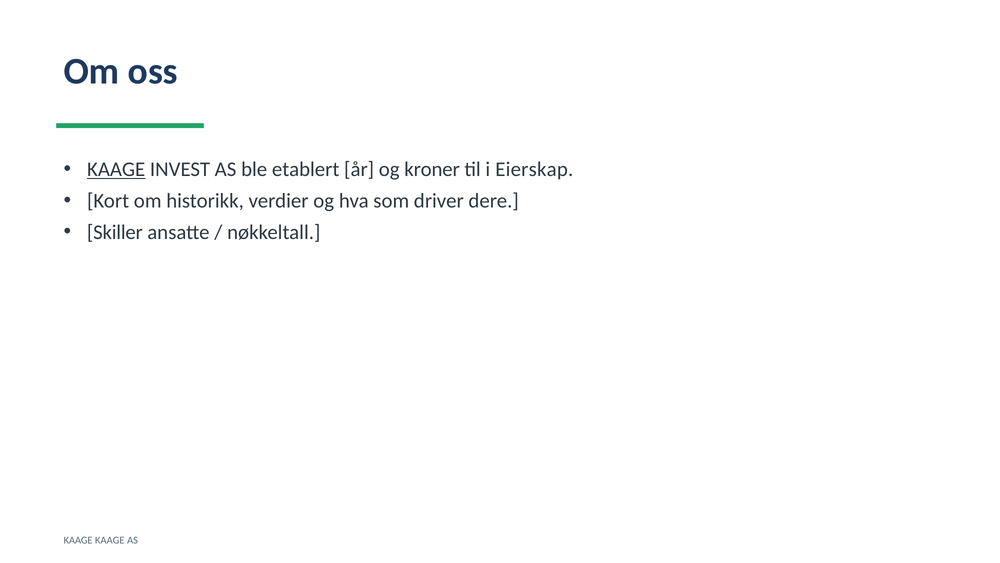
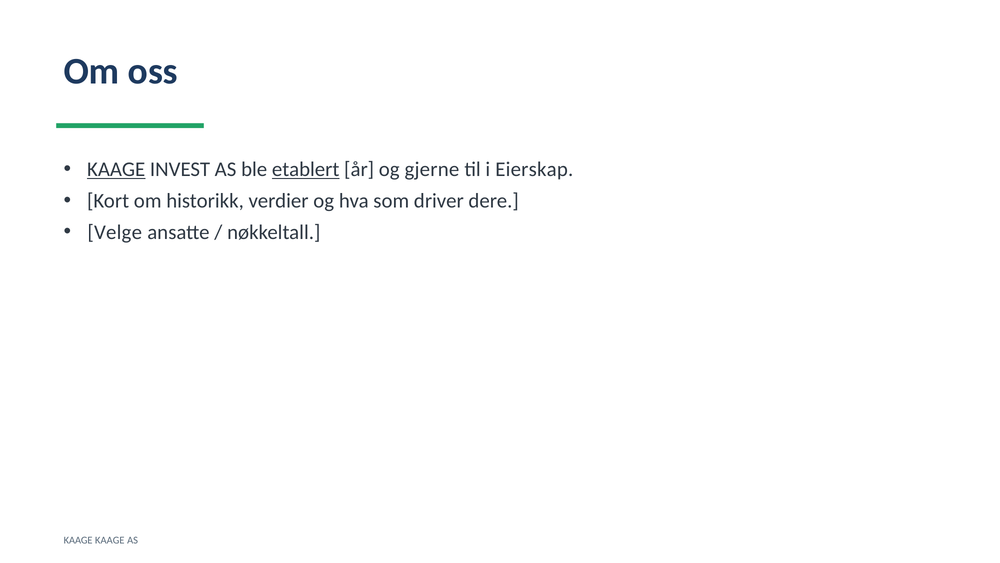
etablert underline: none -> present (306, 169)
kroner: kroner -> gjerne (432, 169)
Skiller: Skiller -> Velge (115, 232)
